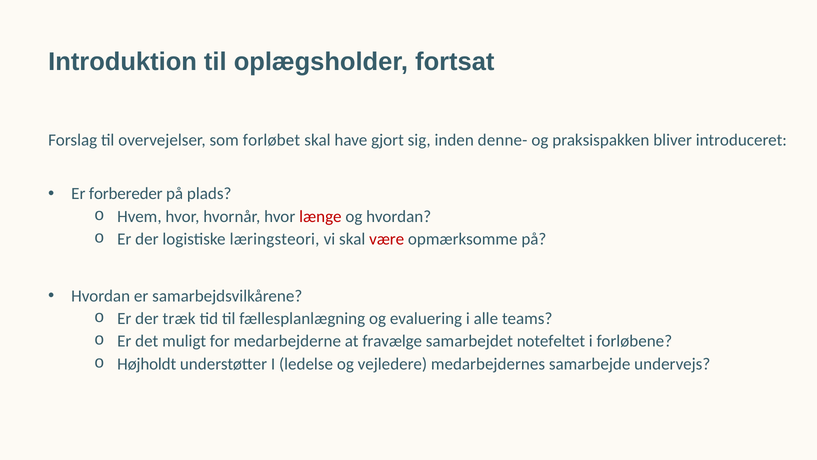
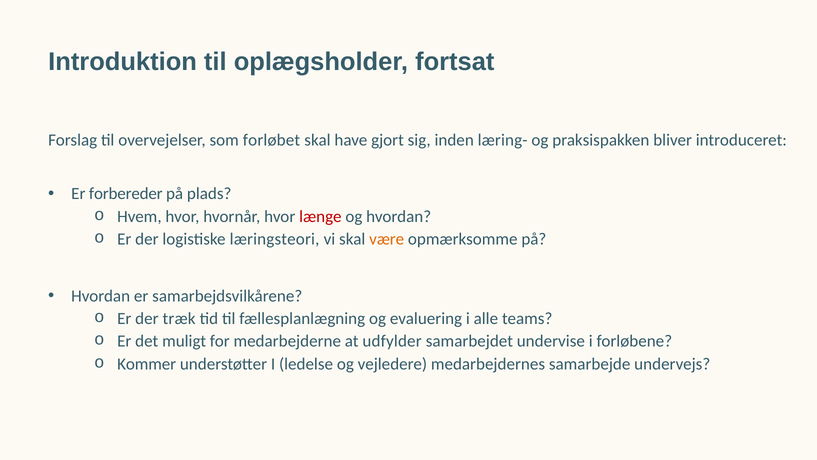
denne-: denne- -> læring- (503, 140)
være colour: red -> orange (387, 239)
fravælge: fravælge -> udfylder (392, 341)
notefeltet: notefeltet -> undervise (551, 341)
Højholdt: Højholdt -> Kommer (147, 364)
